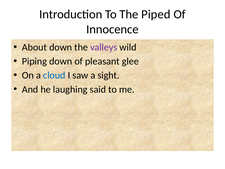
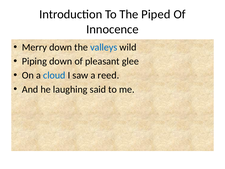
About: About -> Merry (34, 47)
valleys colour: purple -> blue (104, 47)
sight: sight -> reed (108, 75)
